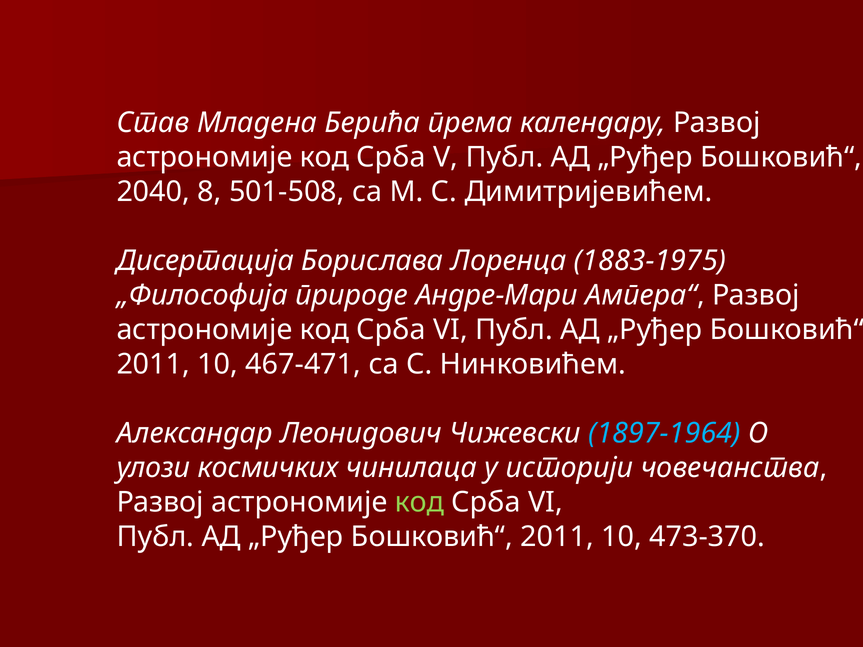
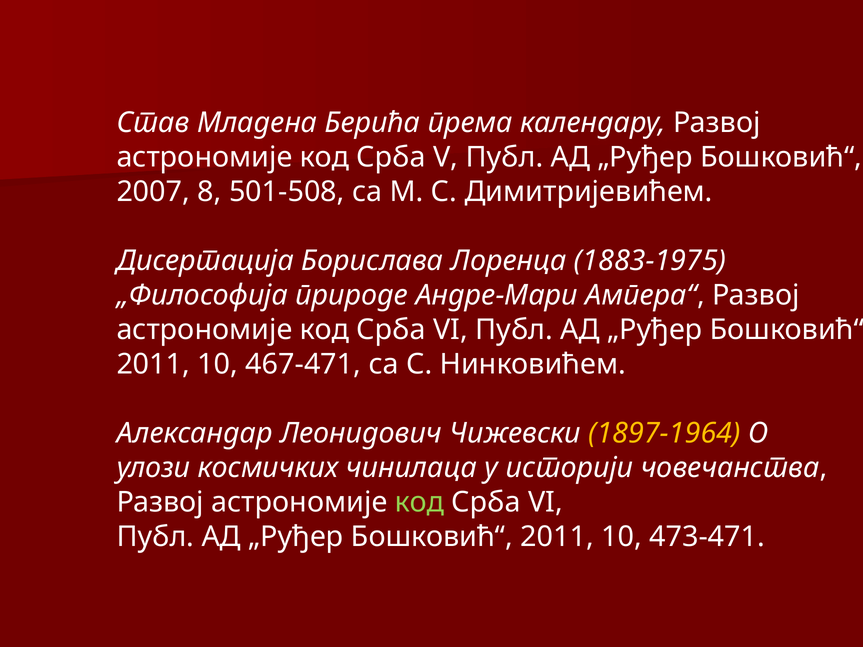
2040: 2040 -> 2007 (153, 192)
1897-1964 colour: light blue -> yellow (664, 434)
473-370: 473-370 -> 473-471 (707, 537)
